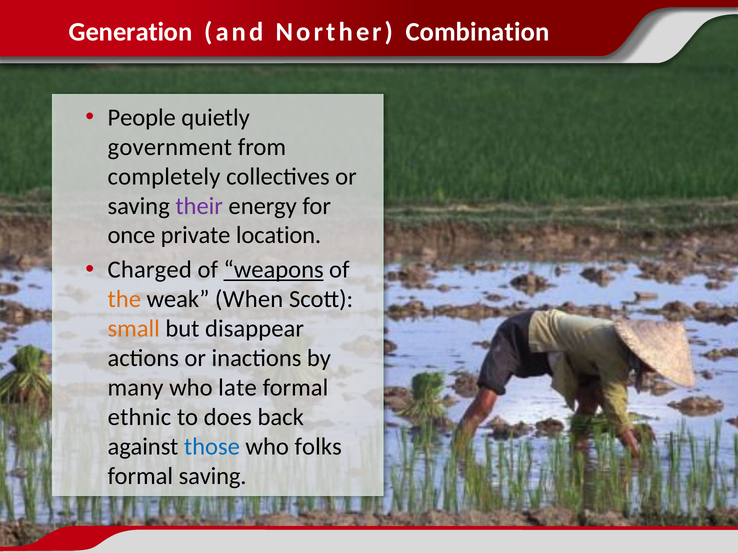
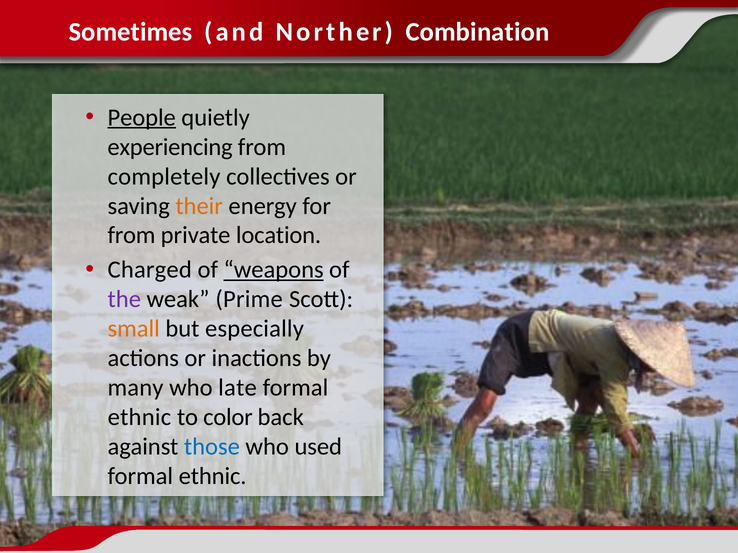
Generation: Generation -> Sometimes (131, 32)
People underline: none -> present (142, 118)
government: government -> experiencing (170, 147)
their colour: purple -> orange (199, 206)
once: once -> from (132, 236)
the colour: orange -> purple (124, 300)
When: When -> Prime (249, 300)
disappear: disappear -> especially (254, 329)
does: does -> color (228, 418)
folks: folks -> used (318, 447)
saving: saving -> ethnic (213, 477)
